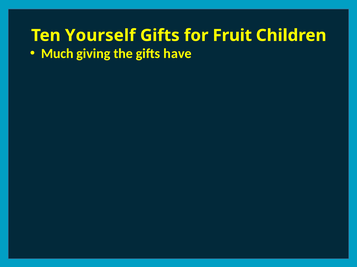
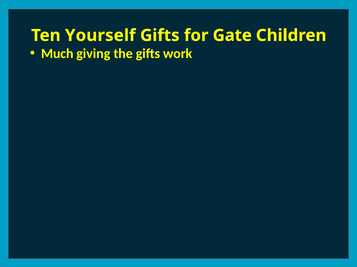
Fruit: Fruit -> Gate (232, 35)
have: have -> work (178, 54)
